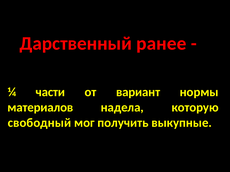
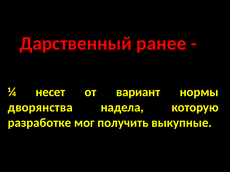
части: части -> несет (50, 92)
материалов: материалов -> дворянства (40, 108)
свободный: свободный -> разработке (39, 123)
